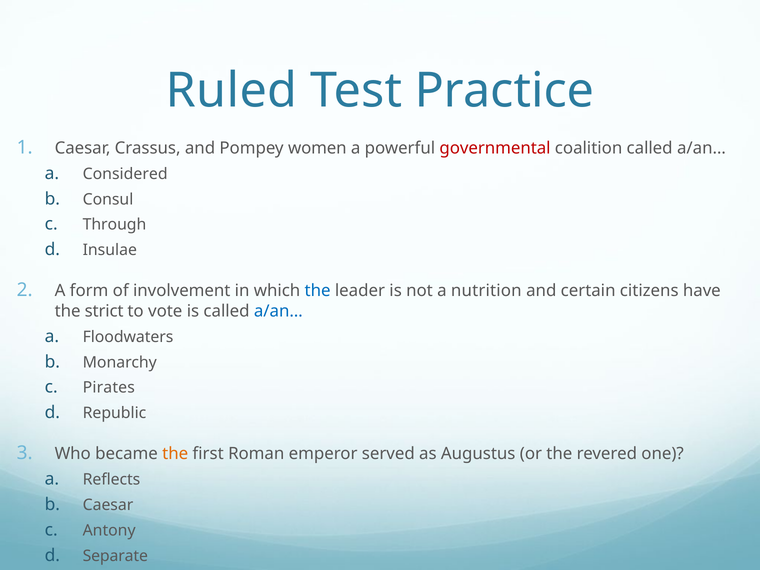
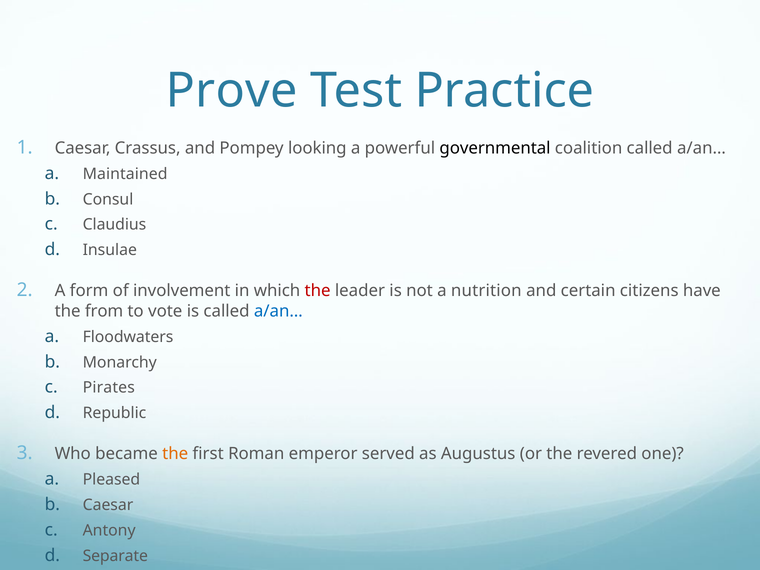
Ruled: Ruled -> Prove (232, 90)
women: women -> looking (317, 148)
governmental colour: red -> black (495, 148)
Considered: Considered -> Maintained (125, 174)
Through: Through -> Claudius (114, 225)
the colour: blue -> red (318, 291)
strict: strict -> from (104, 311)
Reflects: Reflects -> Pleased (111, 480)
